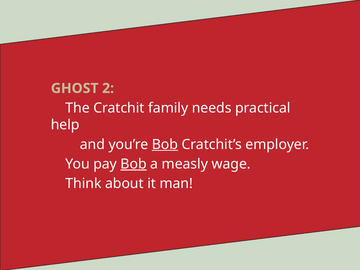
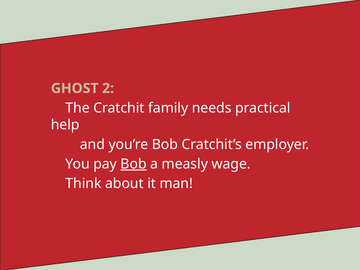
Bob underline: present -> none (165, 144)
